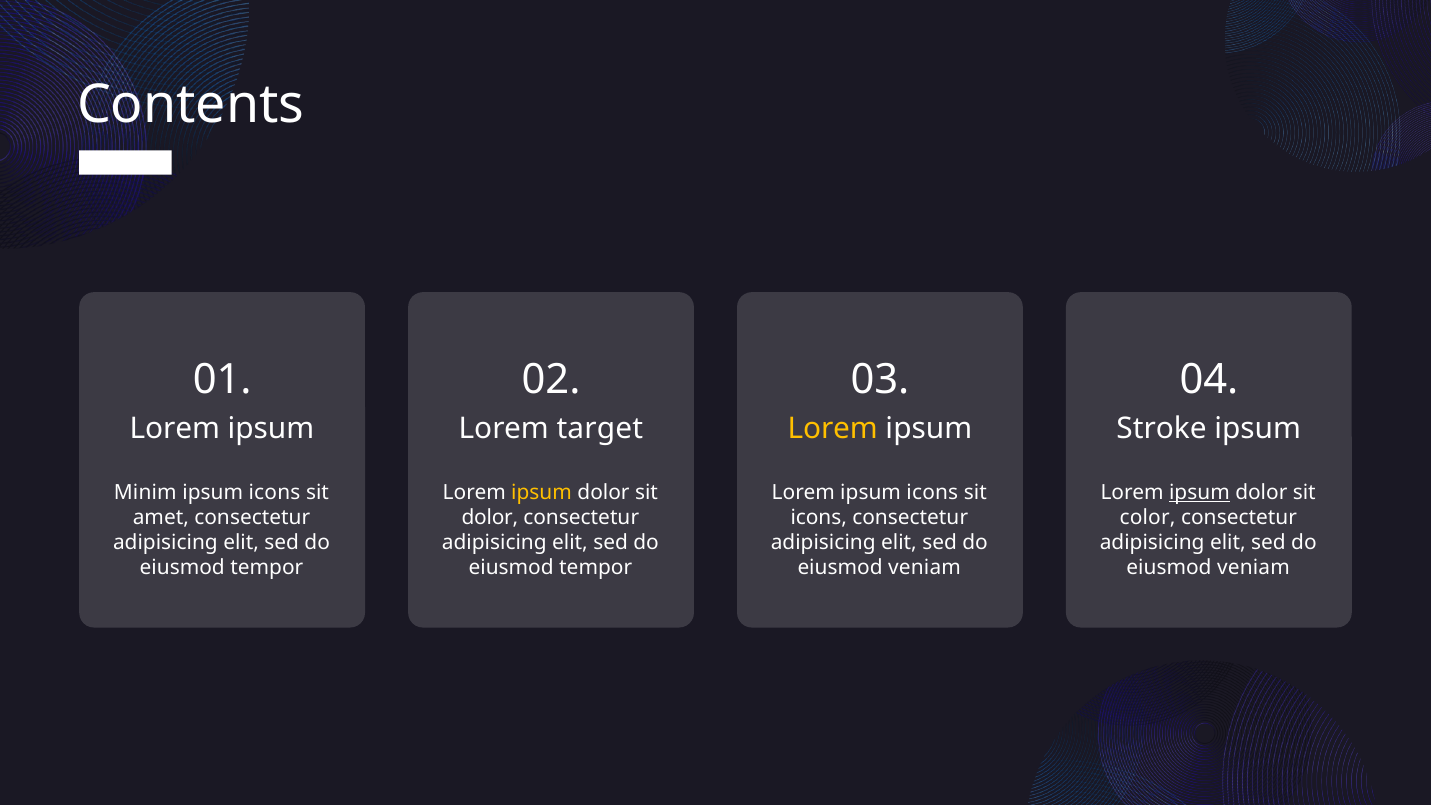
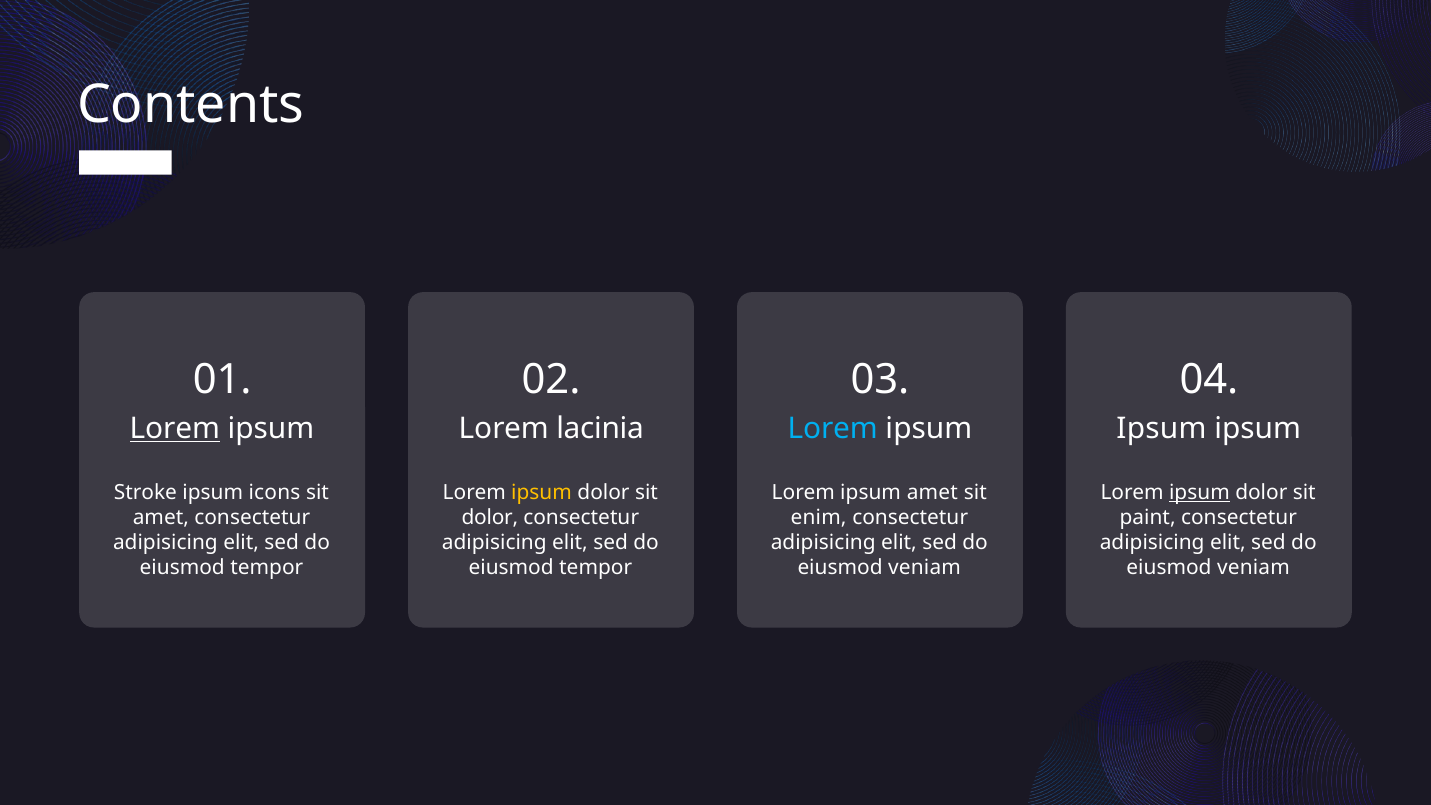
Lorem underline: none -> present (175, 429)
target: target -> lacinia (600, 429)
Lorem colour: yellow -> light blue (833, 429)
Stroke: Stroke -> Ipsum (1161, 429)
Minim: Minim -> Stroke (145, 492)
Lorem ipsum icons: icons -> amet (932, 492)
icons: icons -> enim (819, 517)
color: color -> paint (1148, 517)
